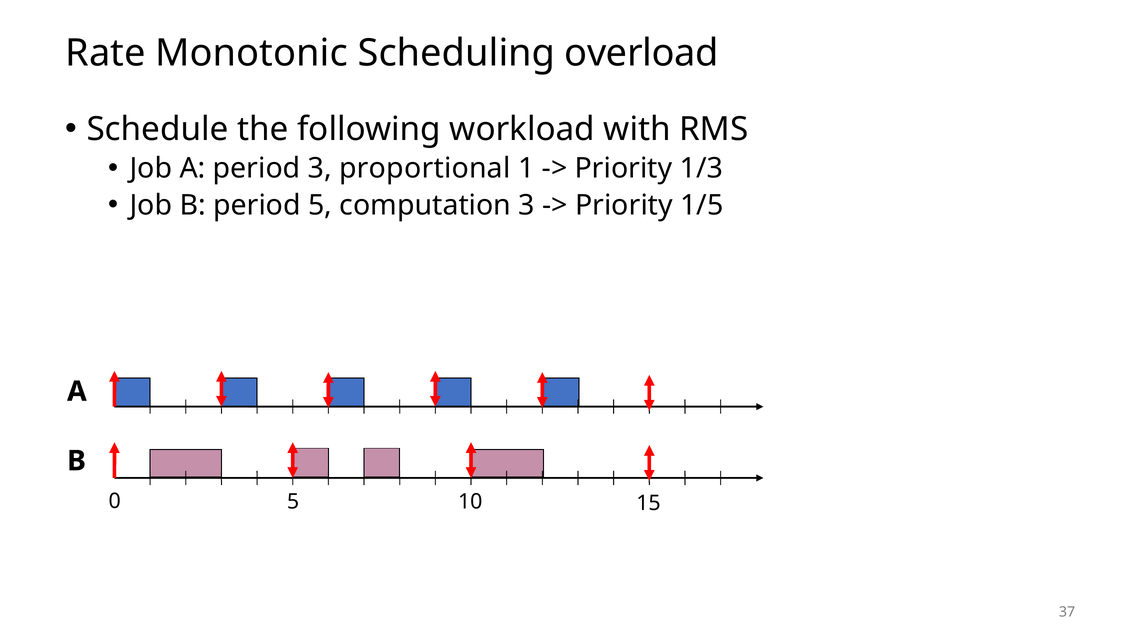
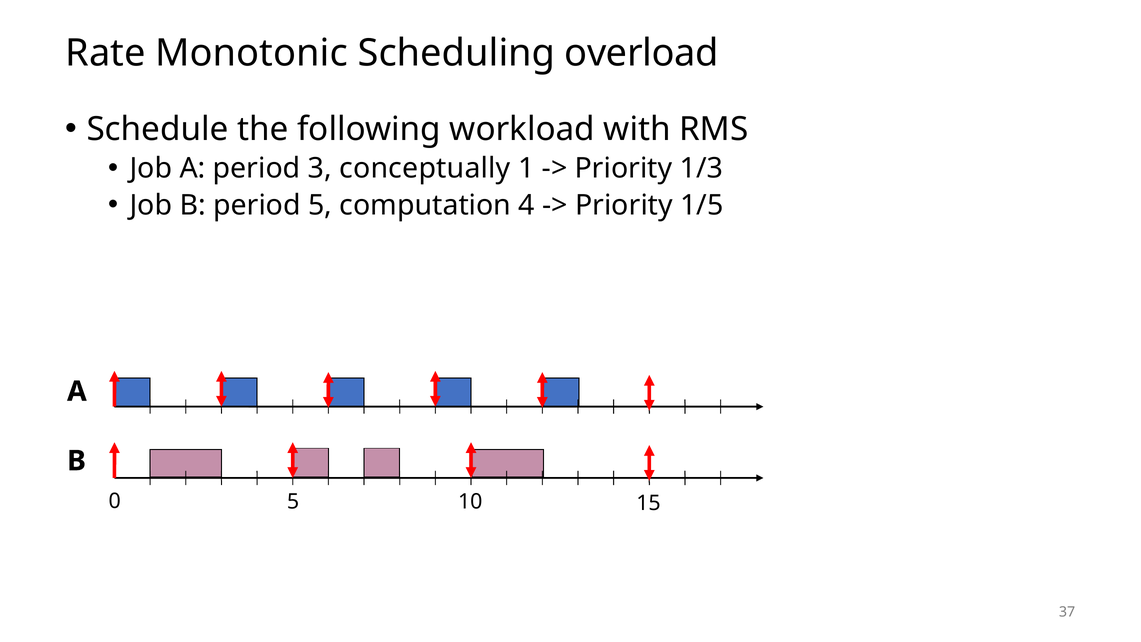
proportional: proportional -> conceptually (425, 168)
computation 3: 3 -> 4 (527, 205)
